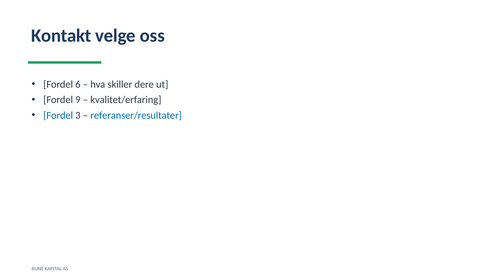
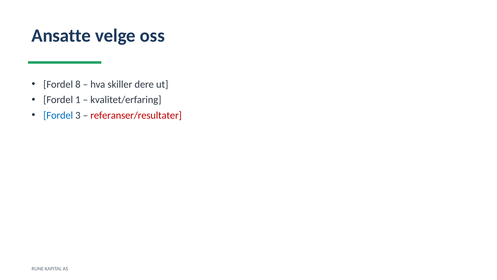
Kontakt: Kontakt -> Ansatte (61, 35)
6: 6 -> 8 (78, 84)
9: 9 -> 1 (78, 100)
referanser/resultater colour: blue -> red (136, 115)
